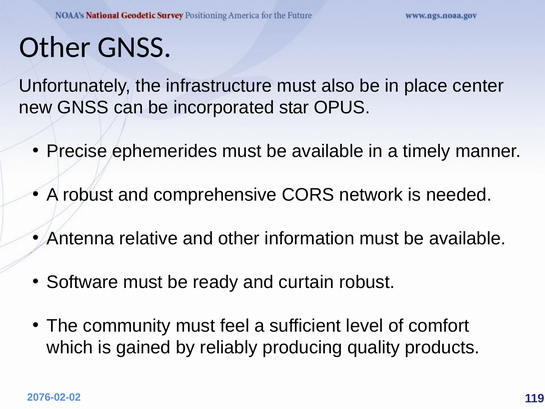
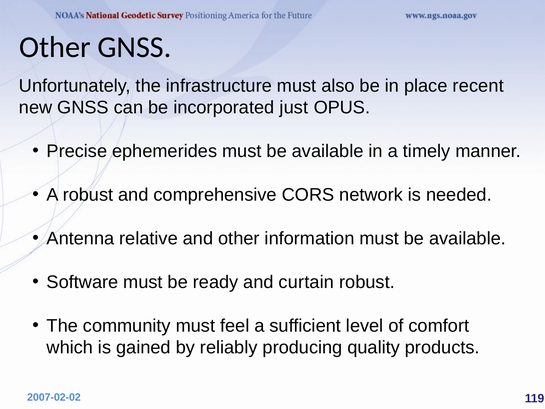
center: center -> recent (478, 86)
star: star -> just (294, 107)
2076-02-02: 2076-02-02 -> 2007-02-02 (54, 397)
